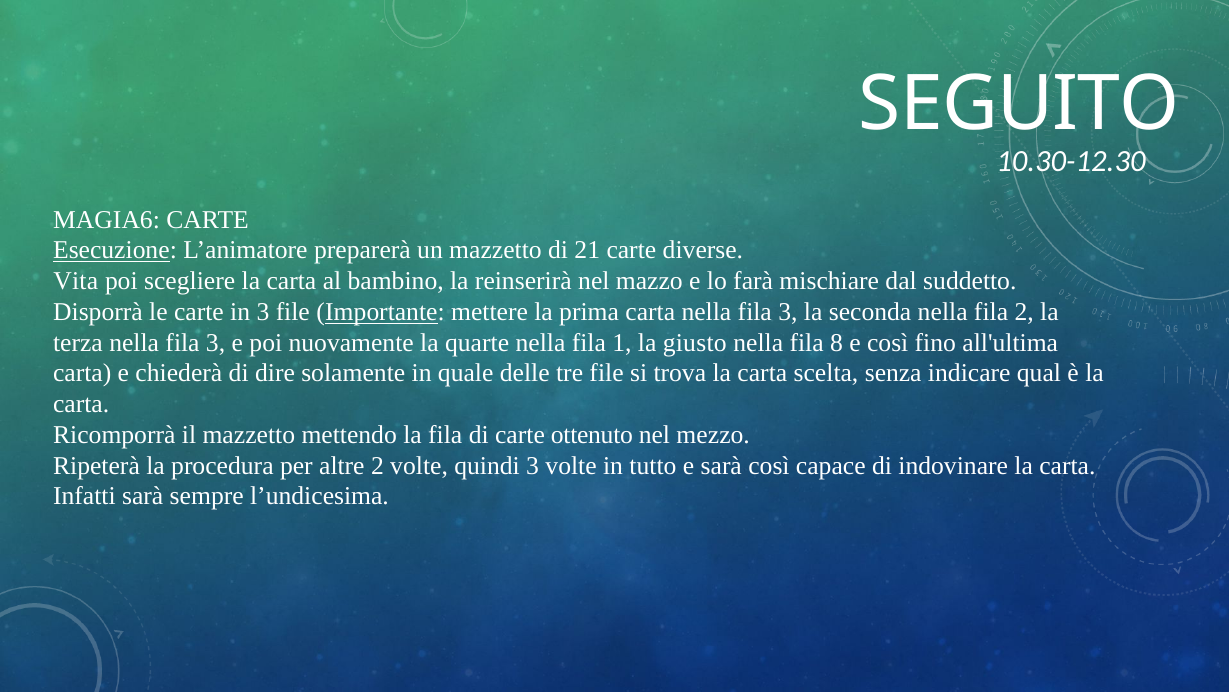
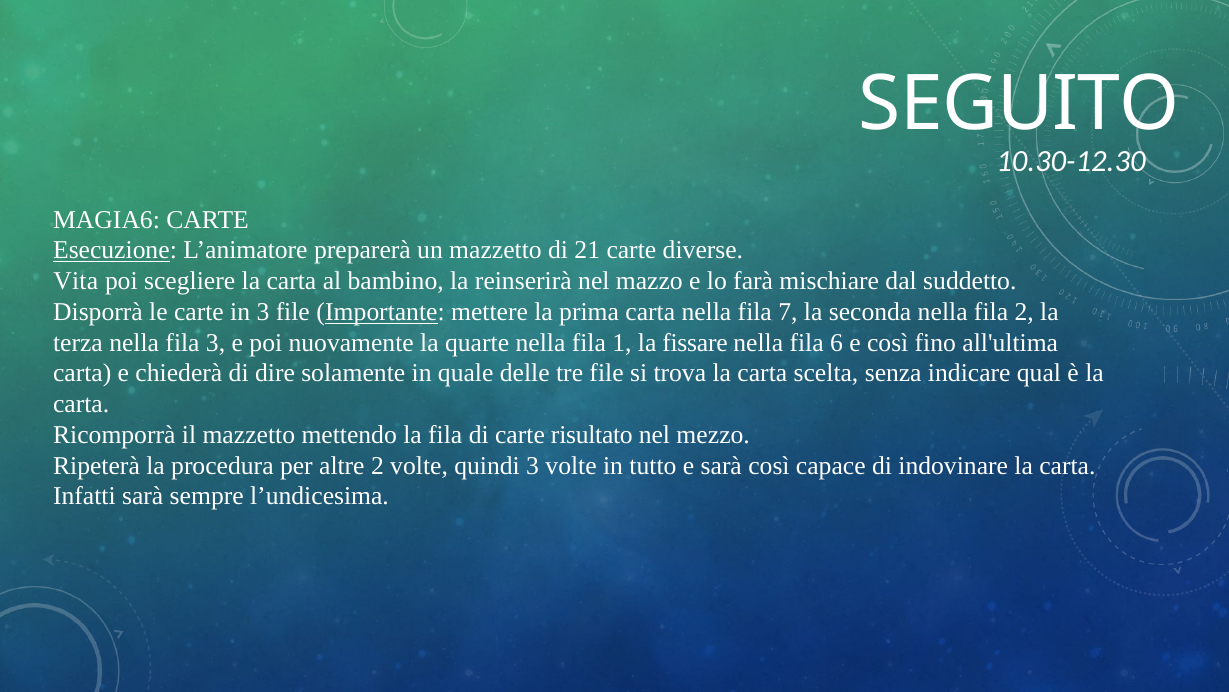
carta nella fila 3: 3 -> 7 (788, 312)
giusto: giusto -> fissare (695, 342)
8: 8 -> 6 (836, 342)
ottenuto: ottenuto -> risultato (592, 435)
